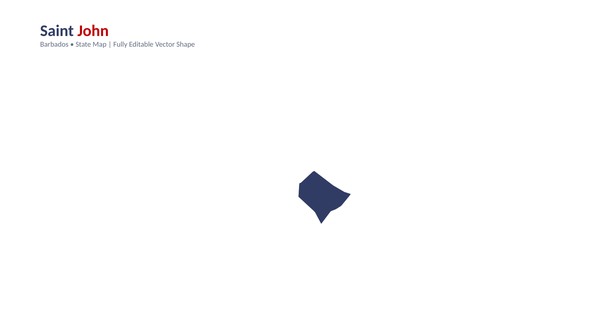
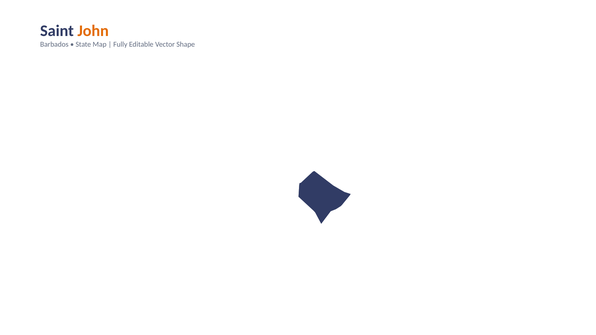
John colour: red -> orange (93, 31)
